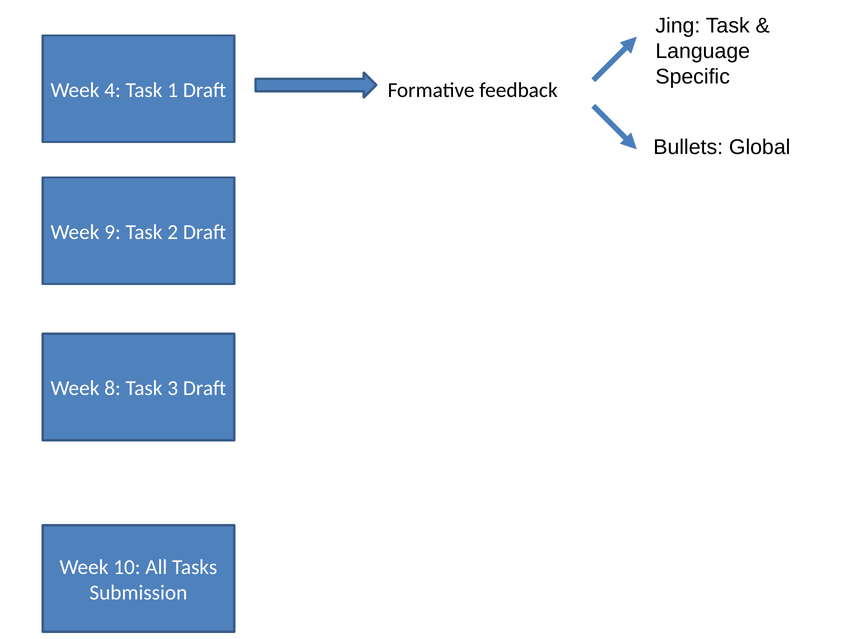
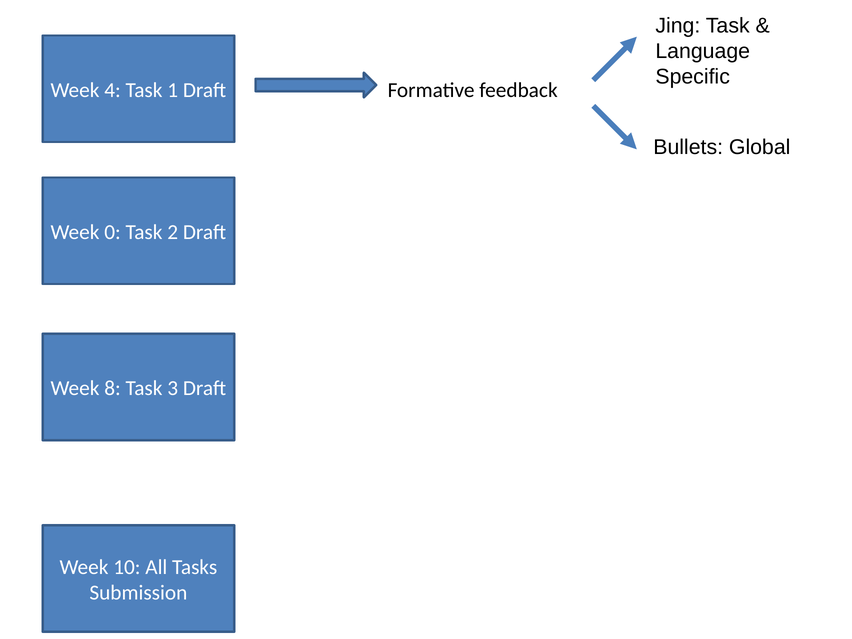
9: 9 -> 0 (113, 232)
